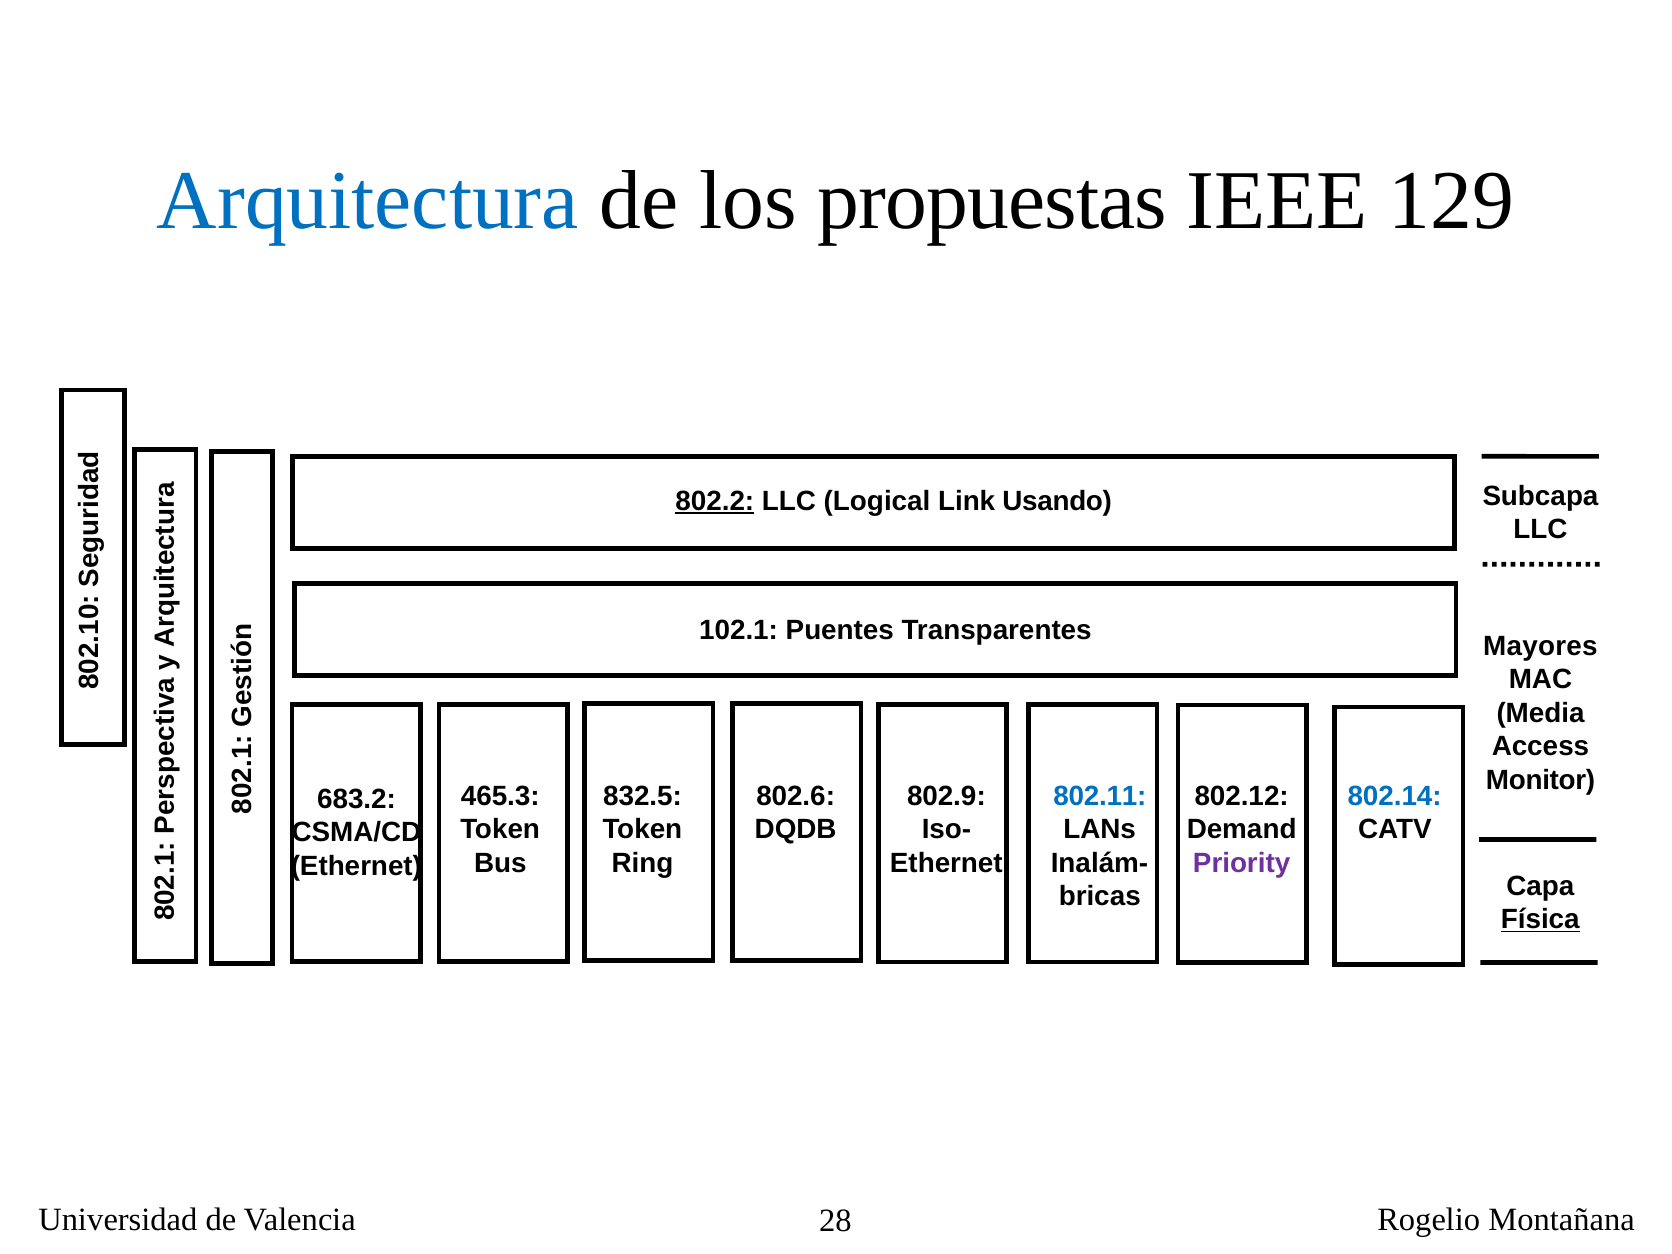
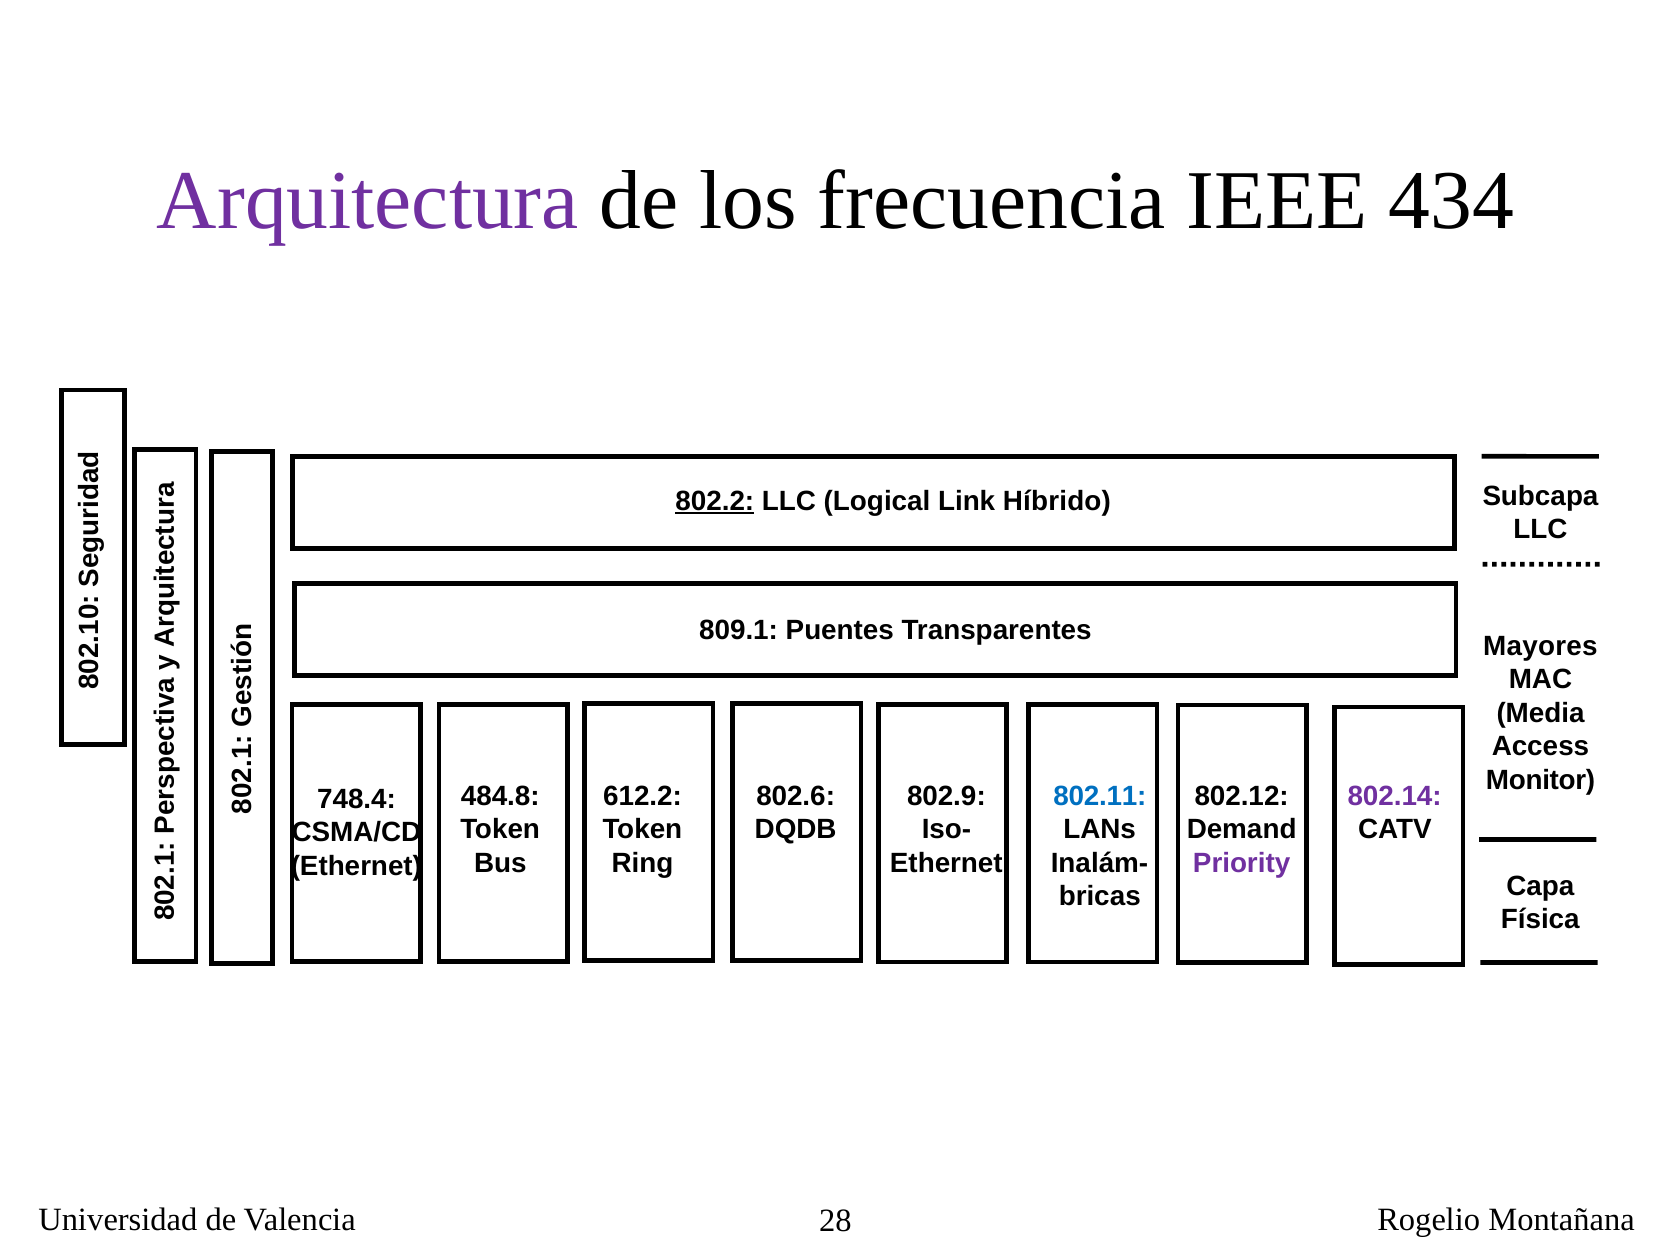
Arquitectura colour: blue -> purple (368, 201)
propuestas: propuestas -> frecuencia (992, 201)
129: 129 -> 434 (1451, 201)
Usando: Usando -> Híbrido (1057, 501)
102.1: 102.1 -> 809.1 (739, 631)
465.3: 465.3 -> 484.8 (500, 796)
832.5: 832.5 -> 612.2 (643, 796)
802.14 colour: blue -> purple (1395, 796)
683.2: 683.2 -> 748.4 (356, 799)
Física underline: present -> none (1540, 919)
